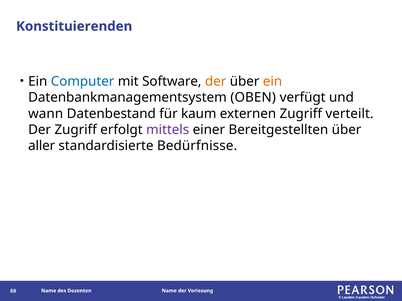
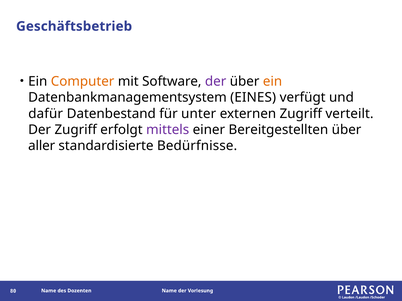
Konstituierenden: Konstituierenden -> Geschäftsbetrieb (74, 26)
Computer colour: blue -> orange (83, 82)
der colour: orange -> purple (216, 82)
OBEN: OBEN -> EINES (253, 98)
wann: wann -> dafür (46, 114)
kaum: kaum -> unter (199, 114)
